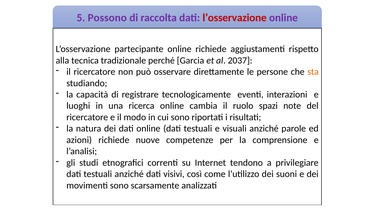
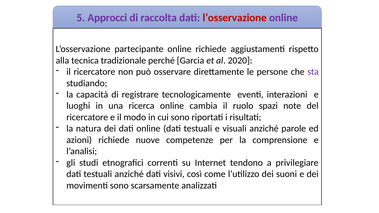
Possono: Possono -> Approcci (107, 18)
2037: 2037 -> 2020 (240, 60)
sta colour: orange -> purple (313, 72)
